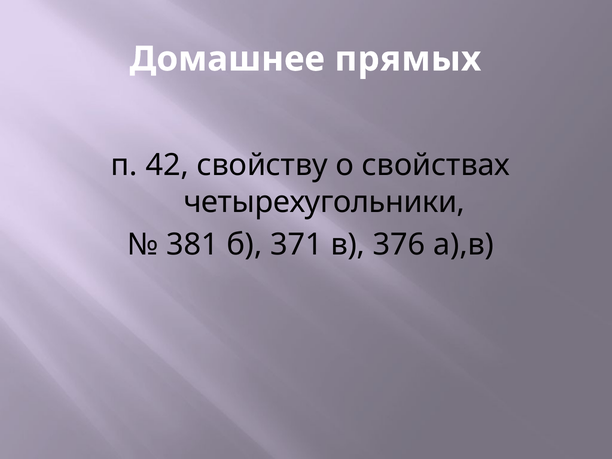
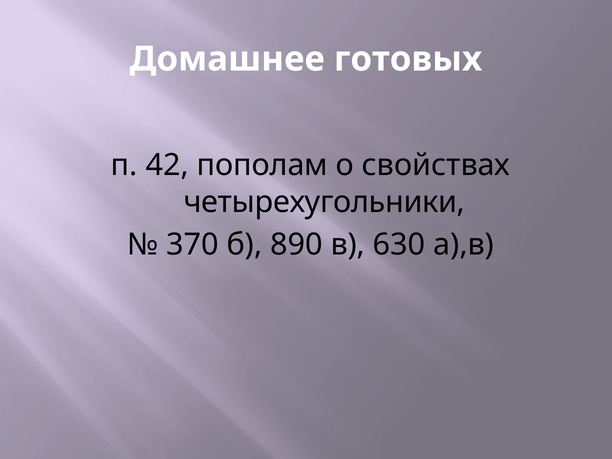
прямых: прямых -> готовых (408, 59)
свойству: свойству -> пополам (262, 165)
381: 381 -> 370 (193, 245)
371: 371 -> 890 (297, 245)
376: 376 -> 630 (399, 245)
